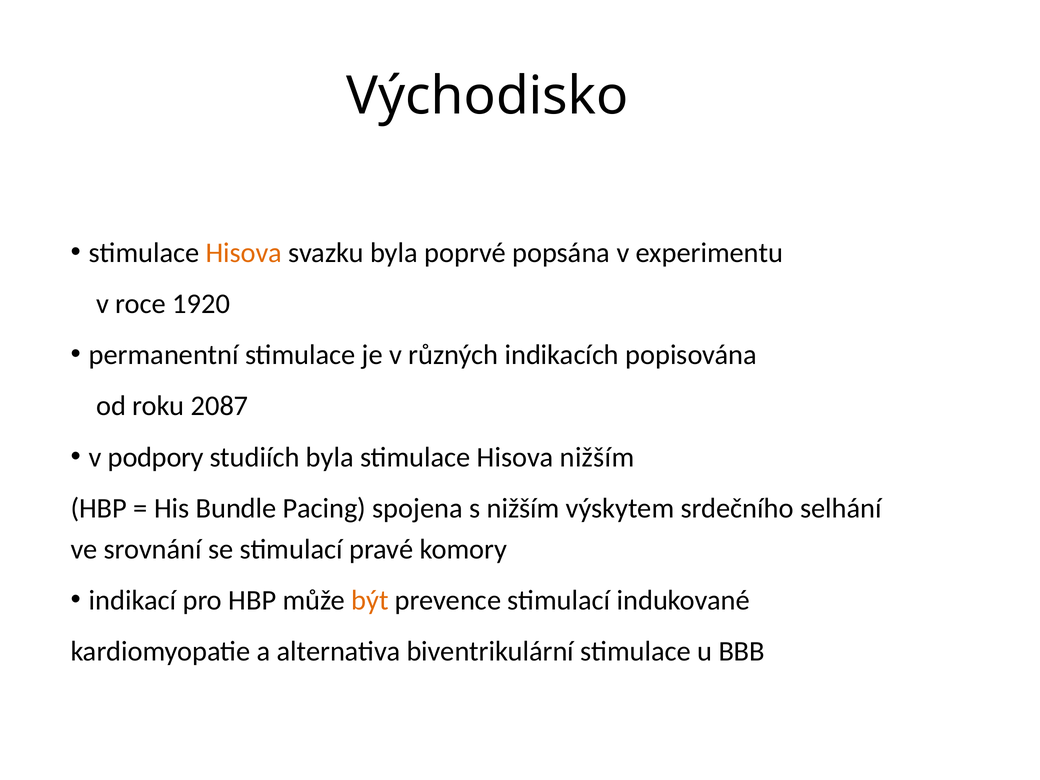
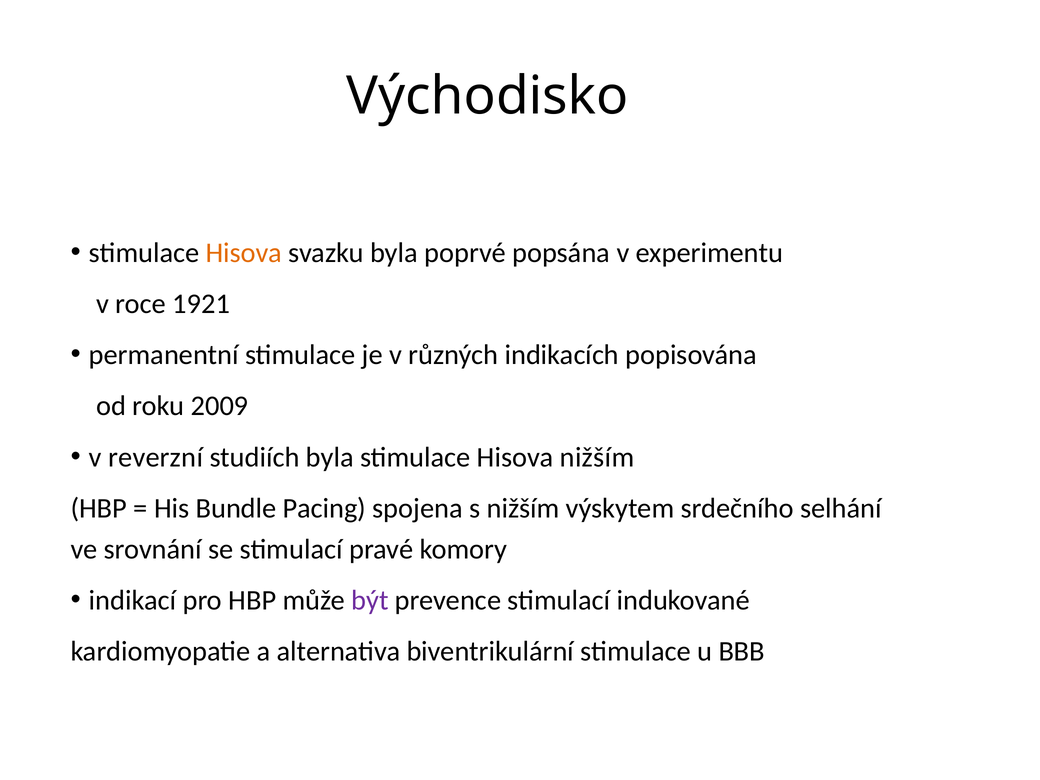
1920: 1920 -> 1921 (201, 304)
2087: 2087 -> 2009 (220, 406)
podpory: podpory -> reverzní (156, 457)
být colour: orange -> purple (370, 600)
